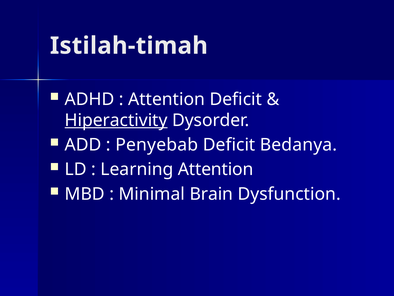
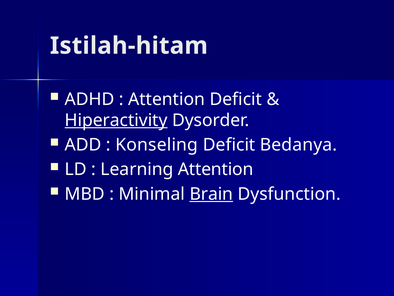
Istilah-timah: Istilah-timah -> Istilah-hitam (129, 46)
Penyebab: Penyebab -> Konseling (157, 145)
Brain underline: none -> present (211, 194)
